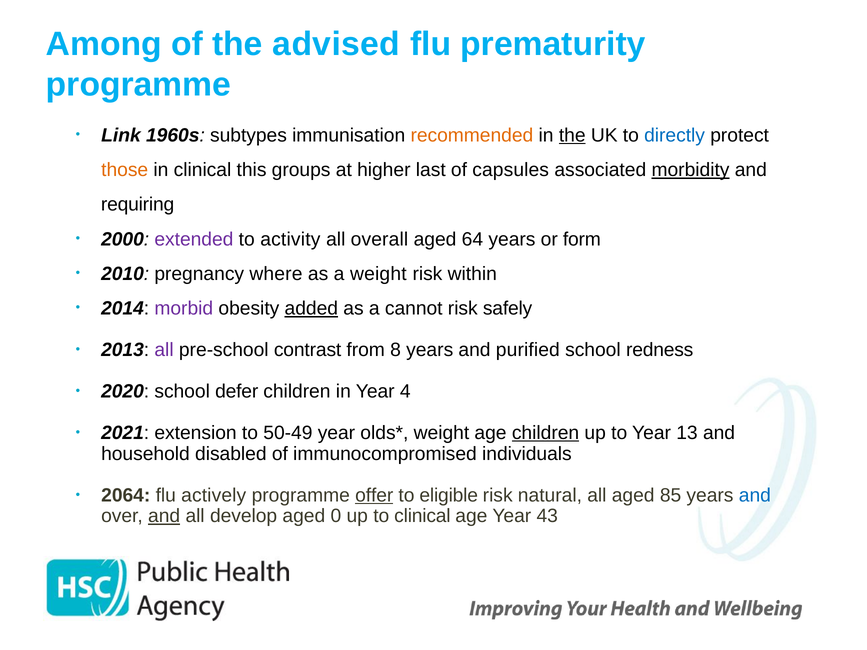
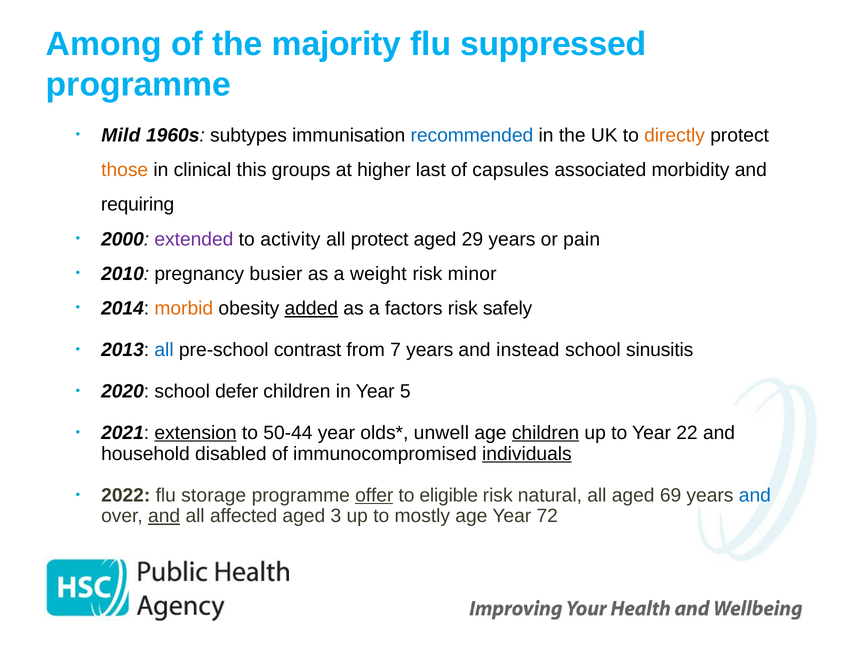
advised: advised -> majority (336, 44)
prematurity: prematurity -> suppressed (553, 44)
Link: Link -> Mild (121, 135)
recommended colour: orange -> blue (472, 135)
the underline: present -> none (572, 135)
directly colour: blue -> orange (675, 135)
morbidity underline: present -> none (690, 170)
all overall: overall -> protect (380, 239)
64: 64 -> 29 (472, 239)
form: form -> pain (582, 239)
where: where -> busier (276, 274)
within: within -> minor (472, 274)
morbid colour: purple -> orange (184, 309)
cannot: cannot -> factors (414, 309)
all colour: purple -> blue (164, 350)
8: 8 -> 7 (396, 350)
purified: purified -> instead (528, 350)
redness: redness -> sinusitis (660, 350)
4: 4 -> 5 (405, 391)
extension underline: none -> present (196, 433)
50-49: 50-49 -> 50-44 (288, 433)
weight: weight -> unwell (441, 433)
13: 13 -> 22 (687, 433)
individuals underline: none -> present (527, 454)
2064: 2064 -> 2022 (126, 495)
actively: actively -> storage (214, 495)
85: 85 -> 69 (671, 495)
develop: develop -> affected (244, 516)
0: 0 -> 3 (336, 516)
to clinical: clinical -> mostly (422, 516)
43: 43 -> 72 (547, 516)
